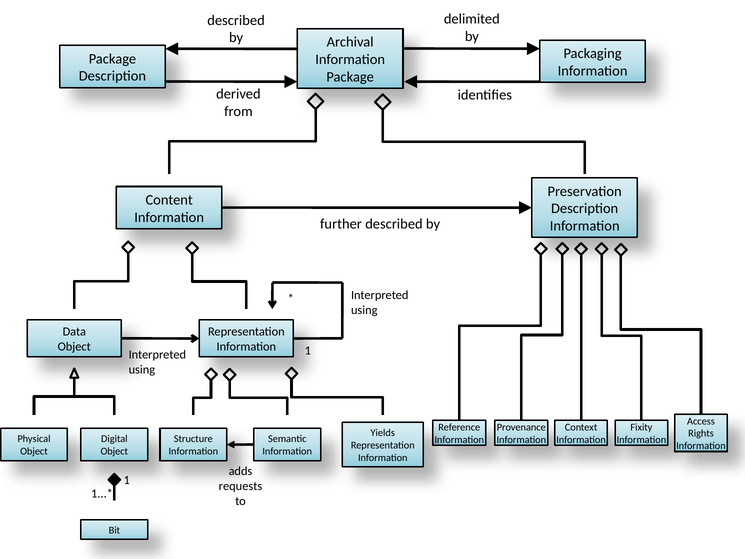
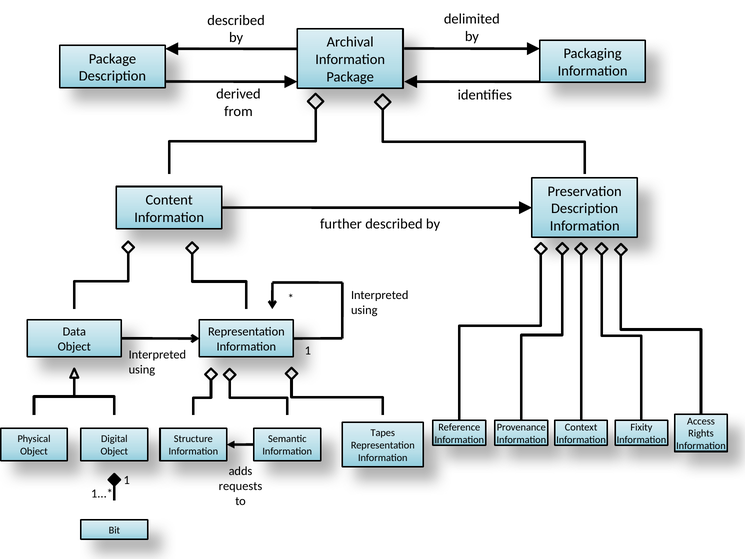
Yields: Yields -> Tapes (383, 433)
